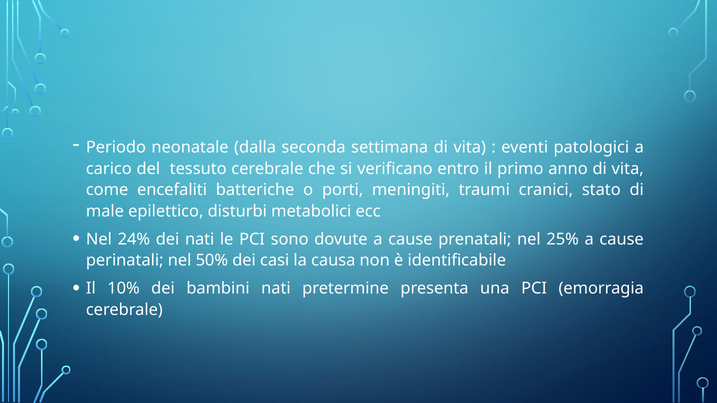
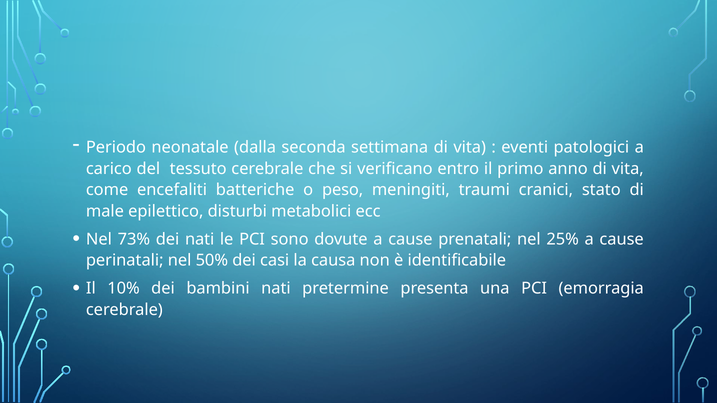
porti: porti -> peso (343, 190)
24%: 24% -> 73% (134, 239)
